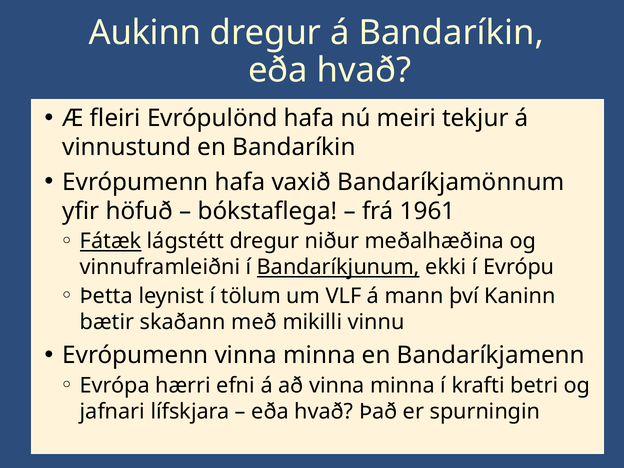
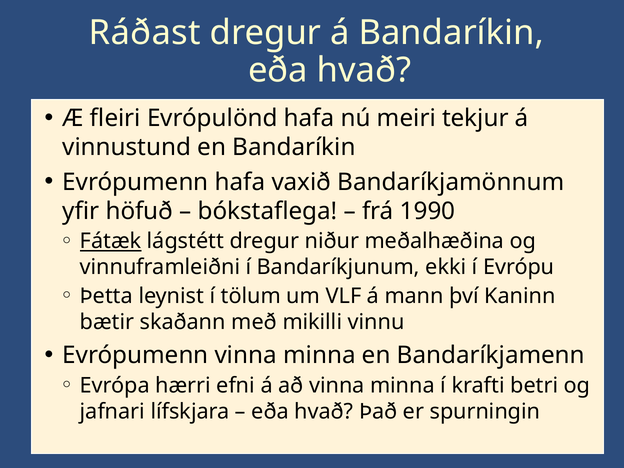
Aukinn: Aukinn -> Ráðast (145, 33)
1961: 1961 -> 1990 (428, 211)
Bandaríkjunum underline: present -> none (338, 267)
